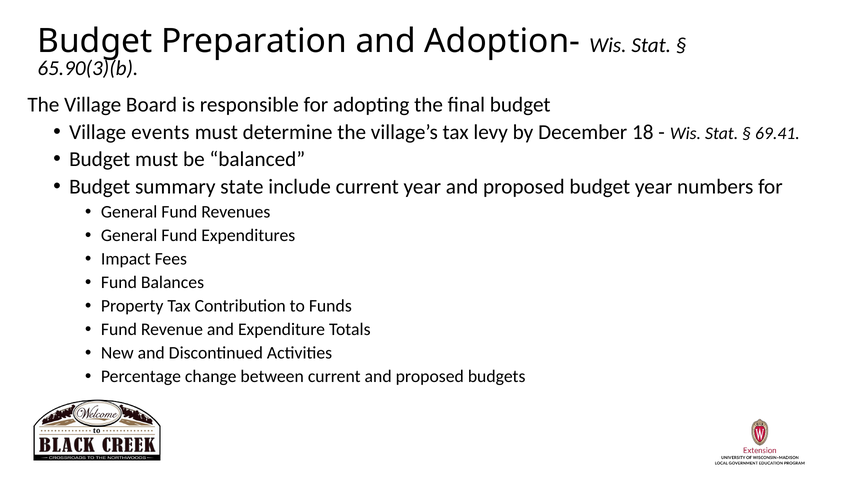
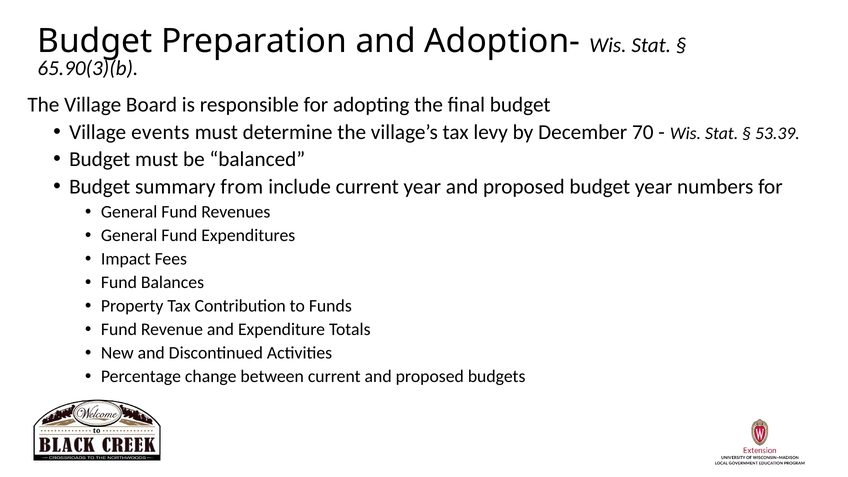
18: 18 -> 70 (643, 132)
69.41: 69.41 -> 53.39 (777, 133)
state: state -> from (242, 187)
